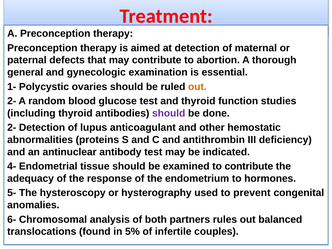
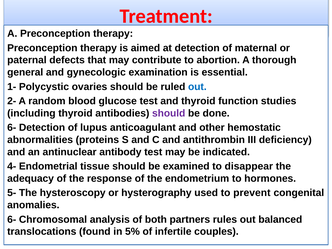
out colour: orange -> blue (197, 87)
2-: 2- -> 6- (12, 128)
to contribute: contribute -> disappear (249, 166)
